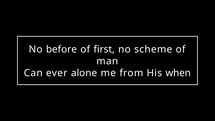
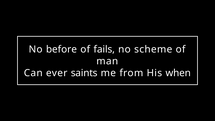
first: first -> fails (104, 49)
alone: alone -> saints (84, 73)
